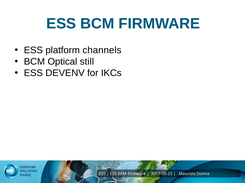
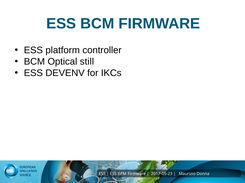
channels: channels -> controller (102, 50)
